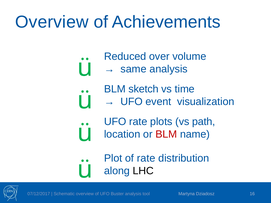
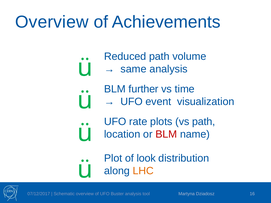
Reduced over: over -> path (159, 56)
sketch: sketch -> further (144, 89)
of rate: rate -> look (146, 158)
LHC colour: black -> orange (143, 171)
